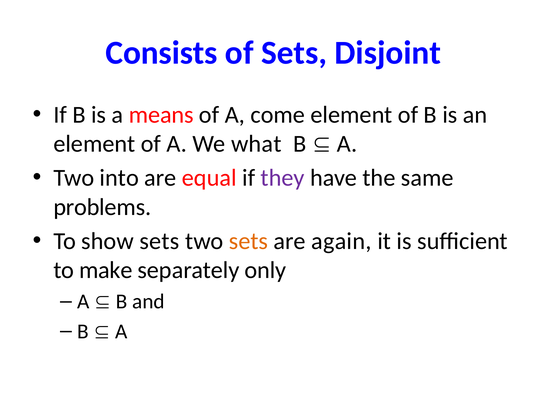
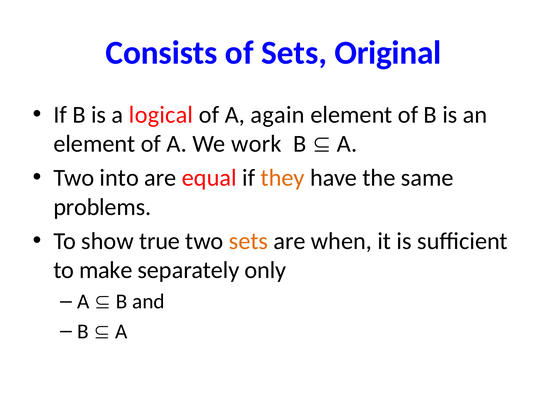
Disjoint: Disjoint -> Original (388, 53)
means: means -> logical (161, 115)
come: come -> again (278, 115)
what: what -> work (256, 144)
they colour: purple -> orange (283, 178)
show sets: sets -> true (160, 241)
again: again -> when (341, 241)
